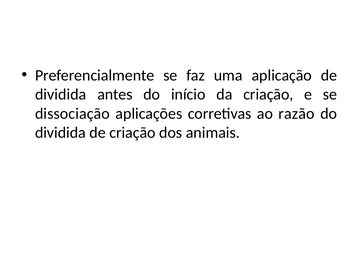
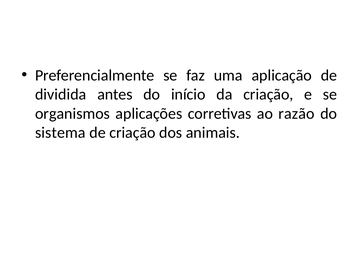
dissociação: dissociação -> organismos (72, 114)
dividida: dividida -> sistema (60, 133)
